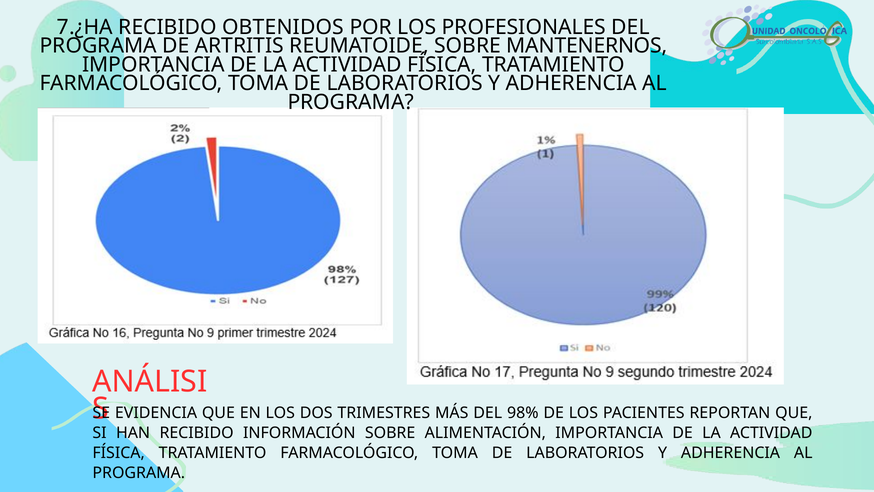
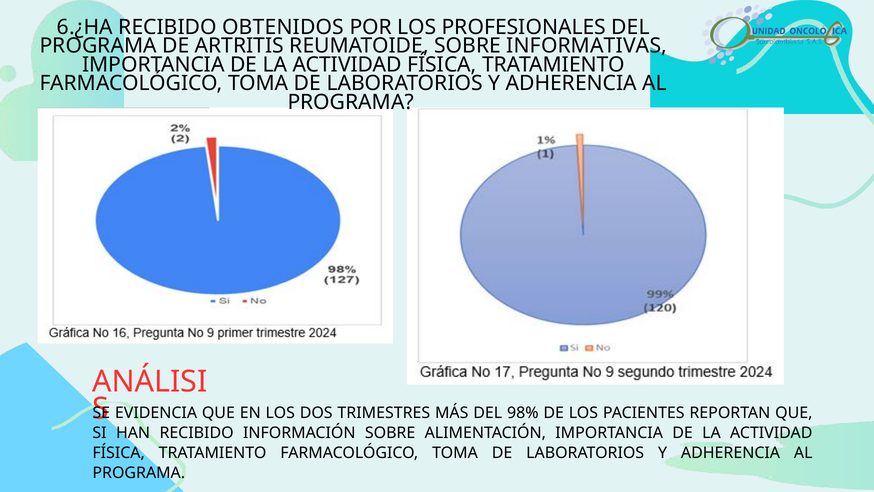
7.¿HA: 7.¿HA -> 6.¿HA (85, 27)
MANTENERNOS: MANTENERNOS -> INFORMATIVAS (587, 46)
